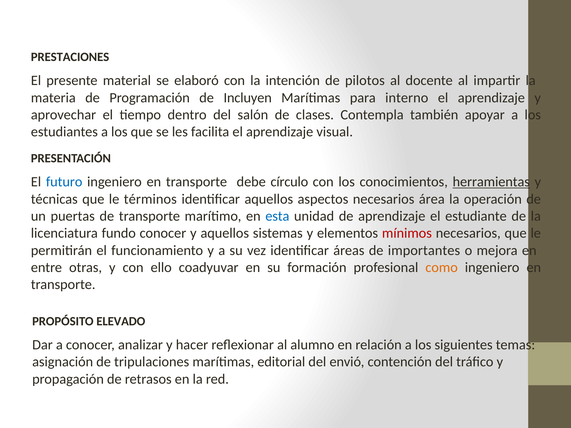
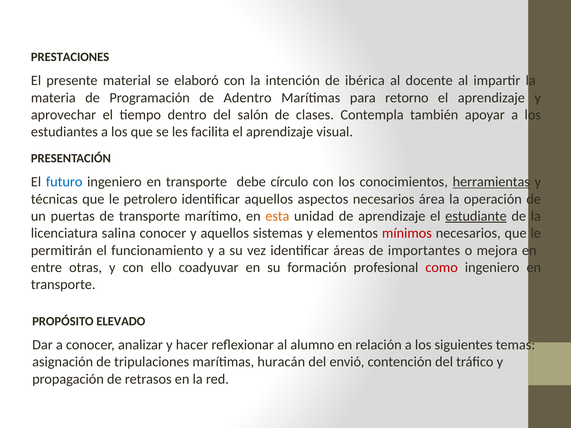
pilotos: pilotos -> ibérica (365, 81)
Incluyen: Incluyen -> Adentro (248, 98)
interno: interno -> retorno (407, 98)
términos: términos -> petrolero (150, 199)
esta colour: blue -> orange (277, 216)
estudiante underline: none -> present (476, 216)
fundo: fundo -> salina (119, 233)
como colour: orange -> red (442, 268)
editorial: editorial -> huracán (281, 362)
